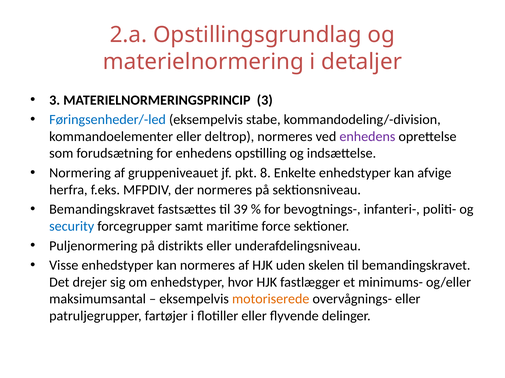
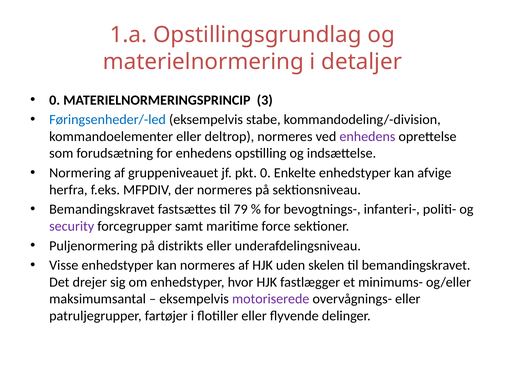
2.a: 2.a -> 1.a (129, 35)
3: 3 -> 0 (55, 100)
pkt 8: 8 -> 0 (265, 173)
39: 39 -> 79 (241, 210)
security colour: blue -> purple (72, 227)
motoriserede colour: orange -> purple (271, 300)
